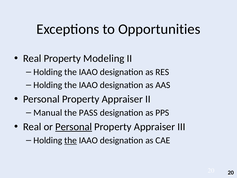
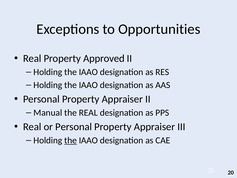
Modeling: Modeling -> Approved (104, 58)
the PASS: PASS -> REAL (88, 113)
Personal underline: present -> none (74, 127)
